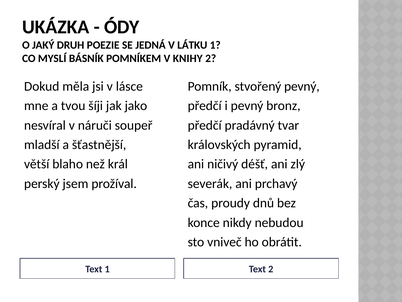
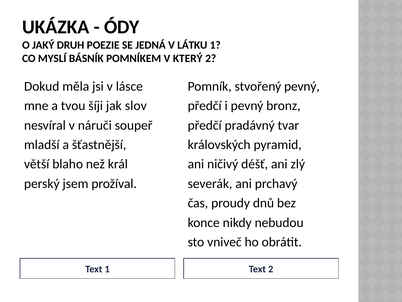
KNIHY: KNIHY -> KTERÝ (188, 58)
jako: jako -> slov (136, 106)
